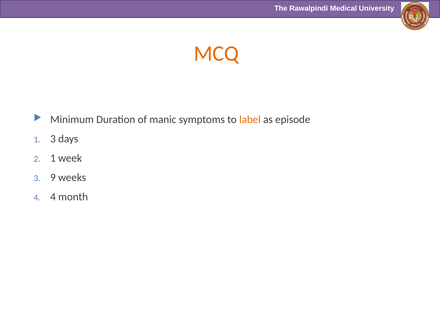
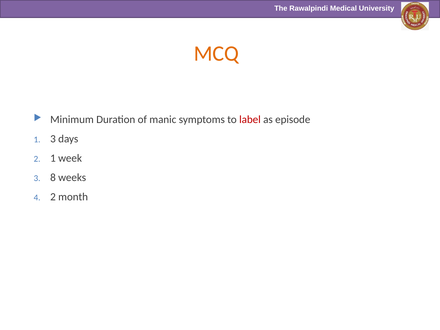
label colour: orange -> red (250, 120)
9: 9 -> 8 (53, 178)
4: 4 -> 2 (53, 197)
